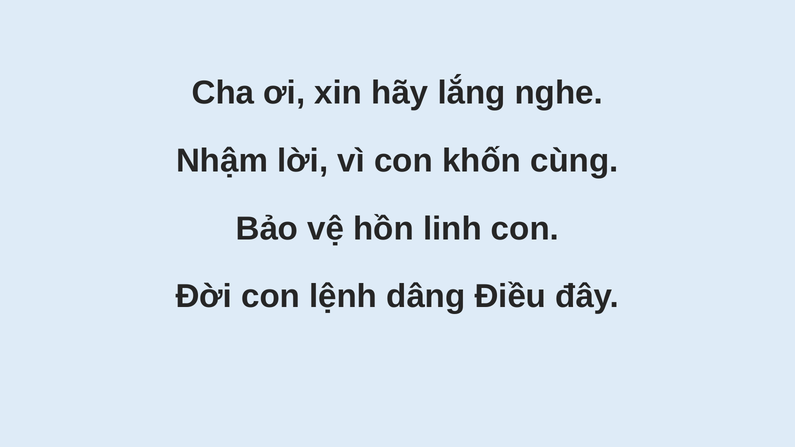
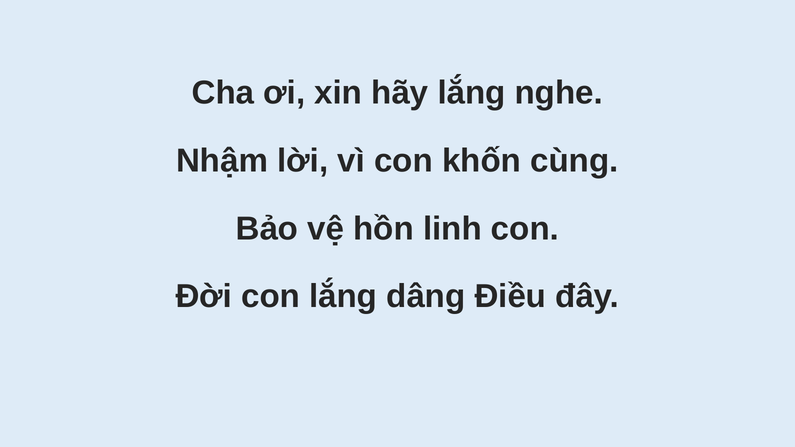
con lệnh: lệnh -> lắng (343, 297)
